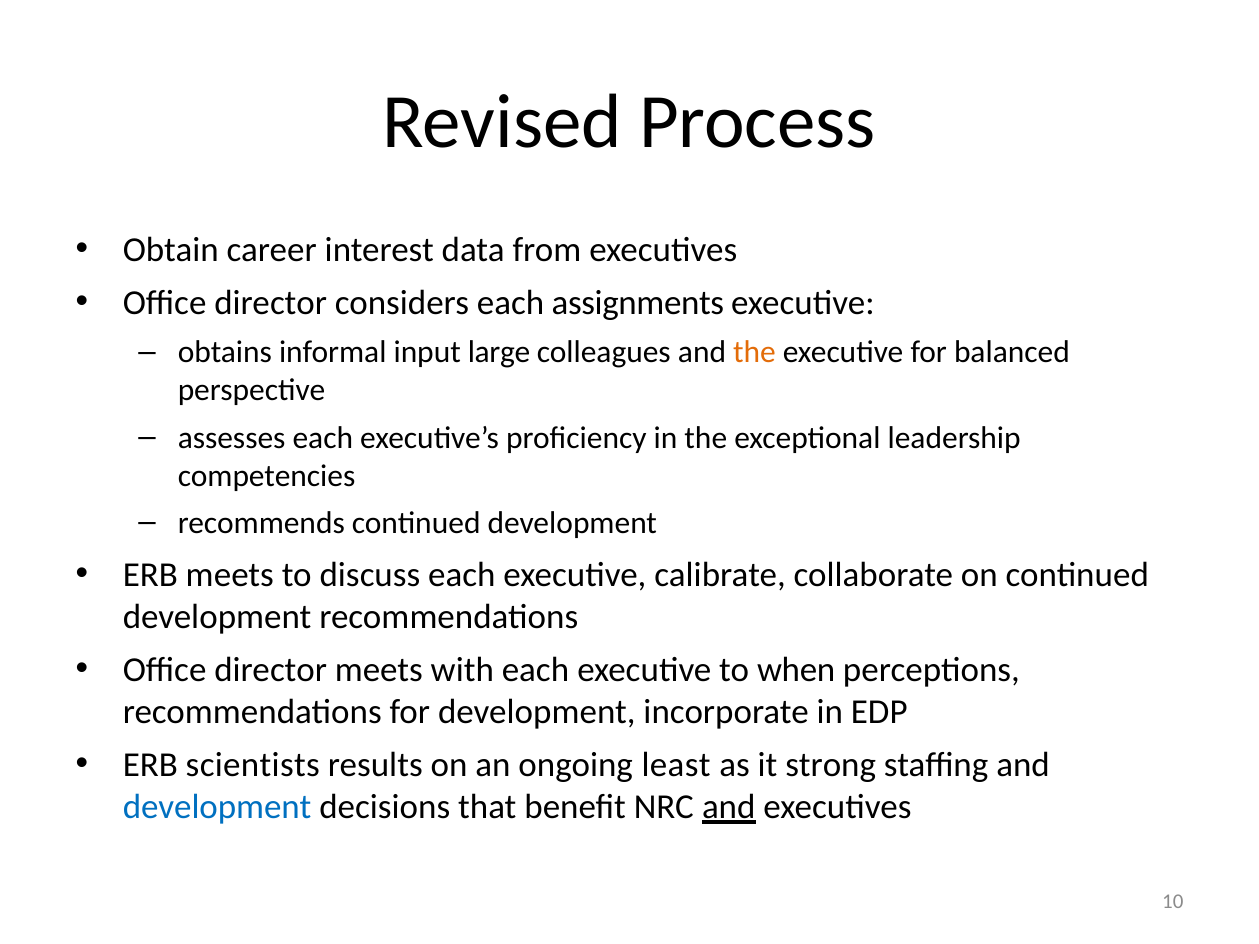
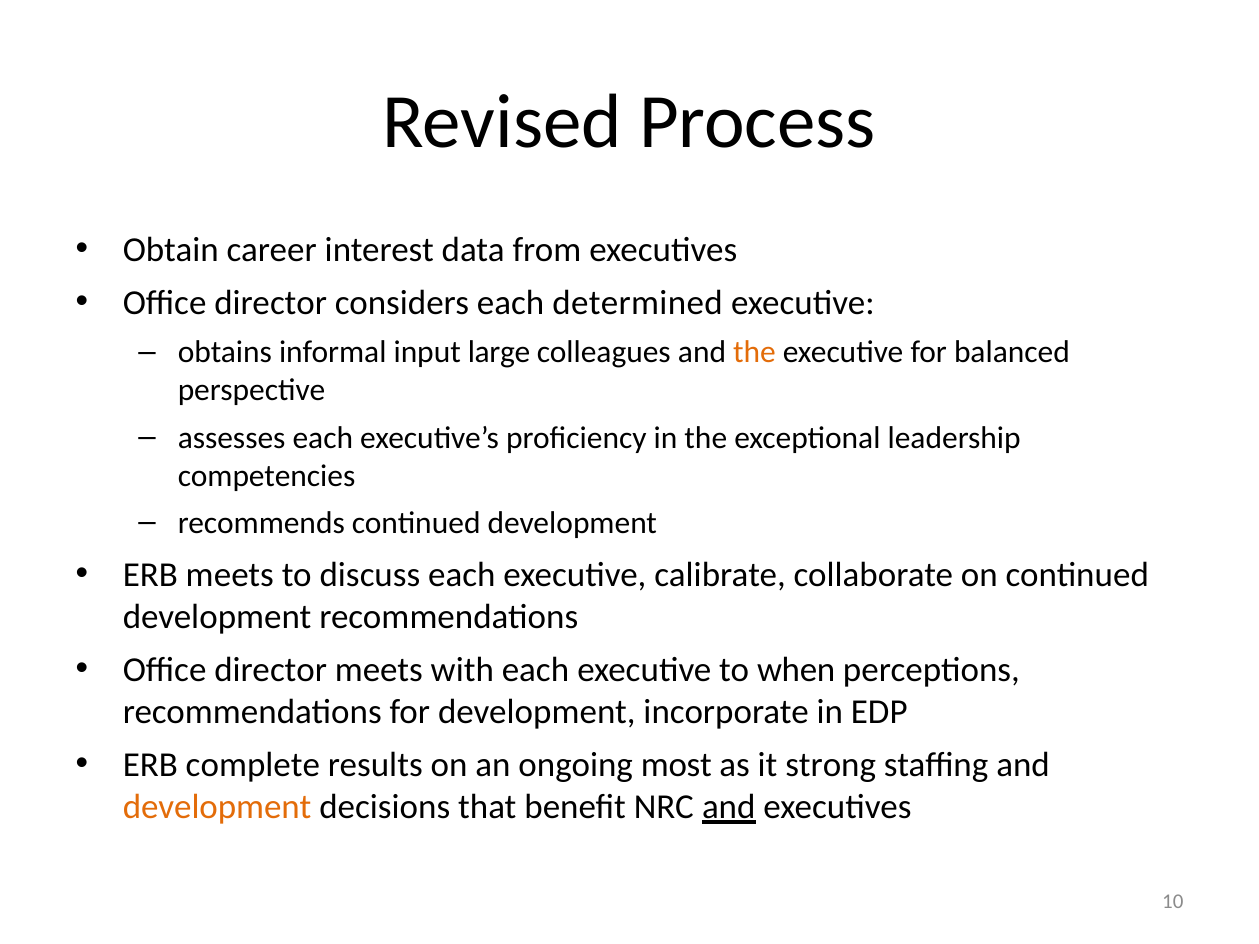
assignments: assignments -> determined (638, 303)
scientists: scientists -> complete (253, 765)
least: least -> most (676, 765)
development colour: blue -> orange (217, 807)
